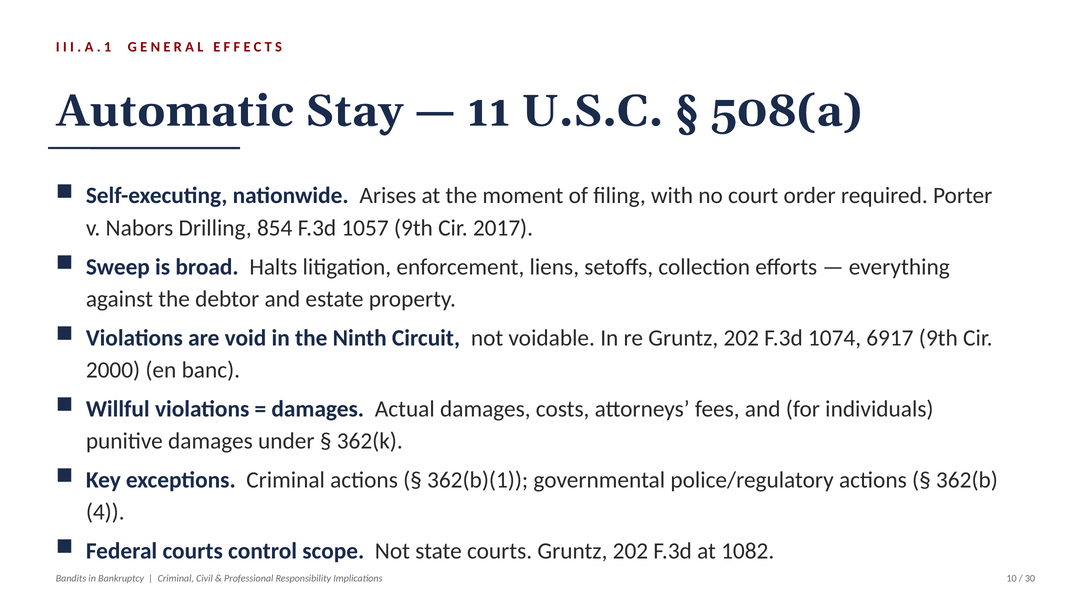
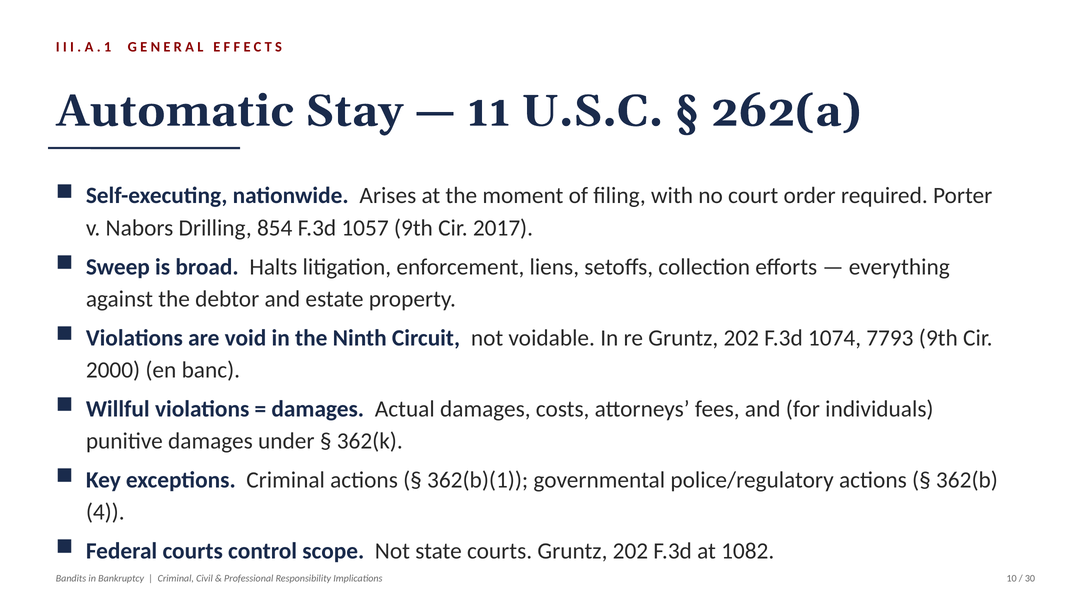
508(a: 508(a -> 262(a (786, 111)
6917: 6917 -> 7793 (890, 338)
